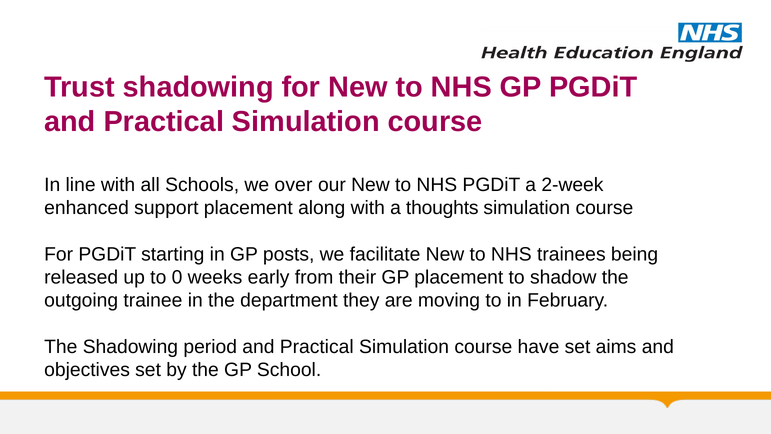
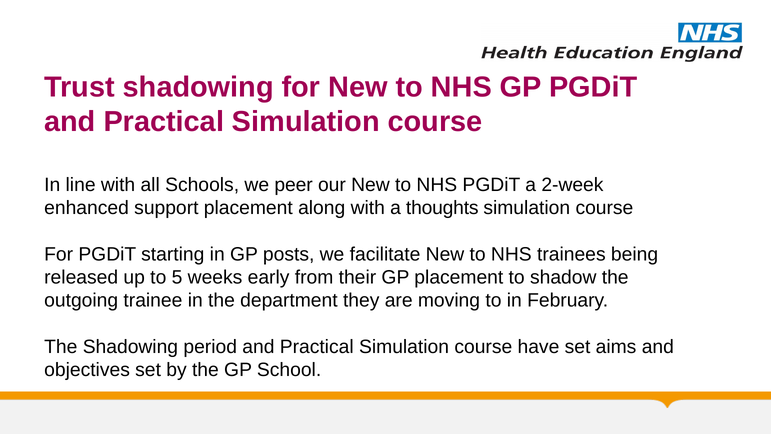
over: over -> peer (294, 185)
0: 0 -> 5 (177, 277)
